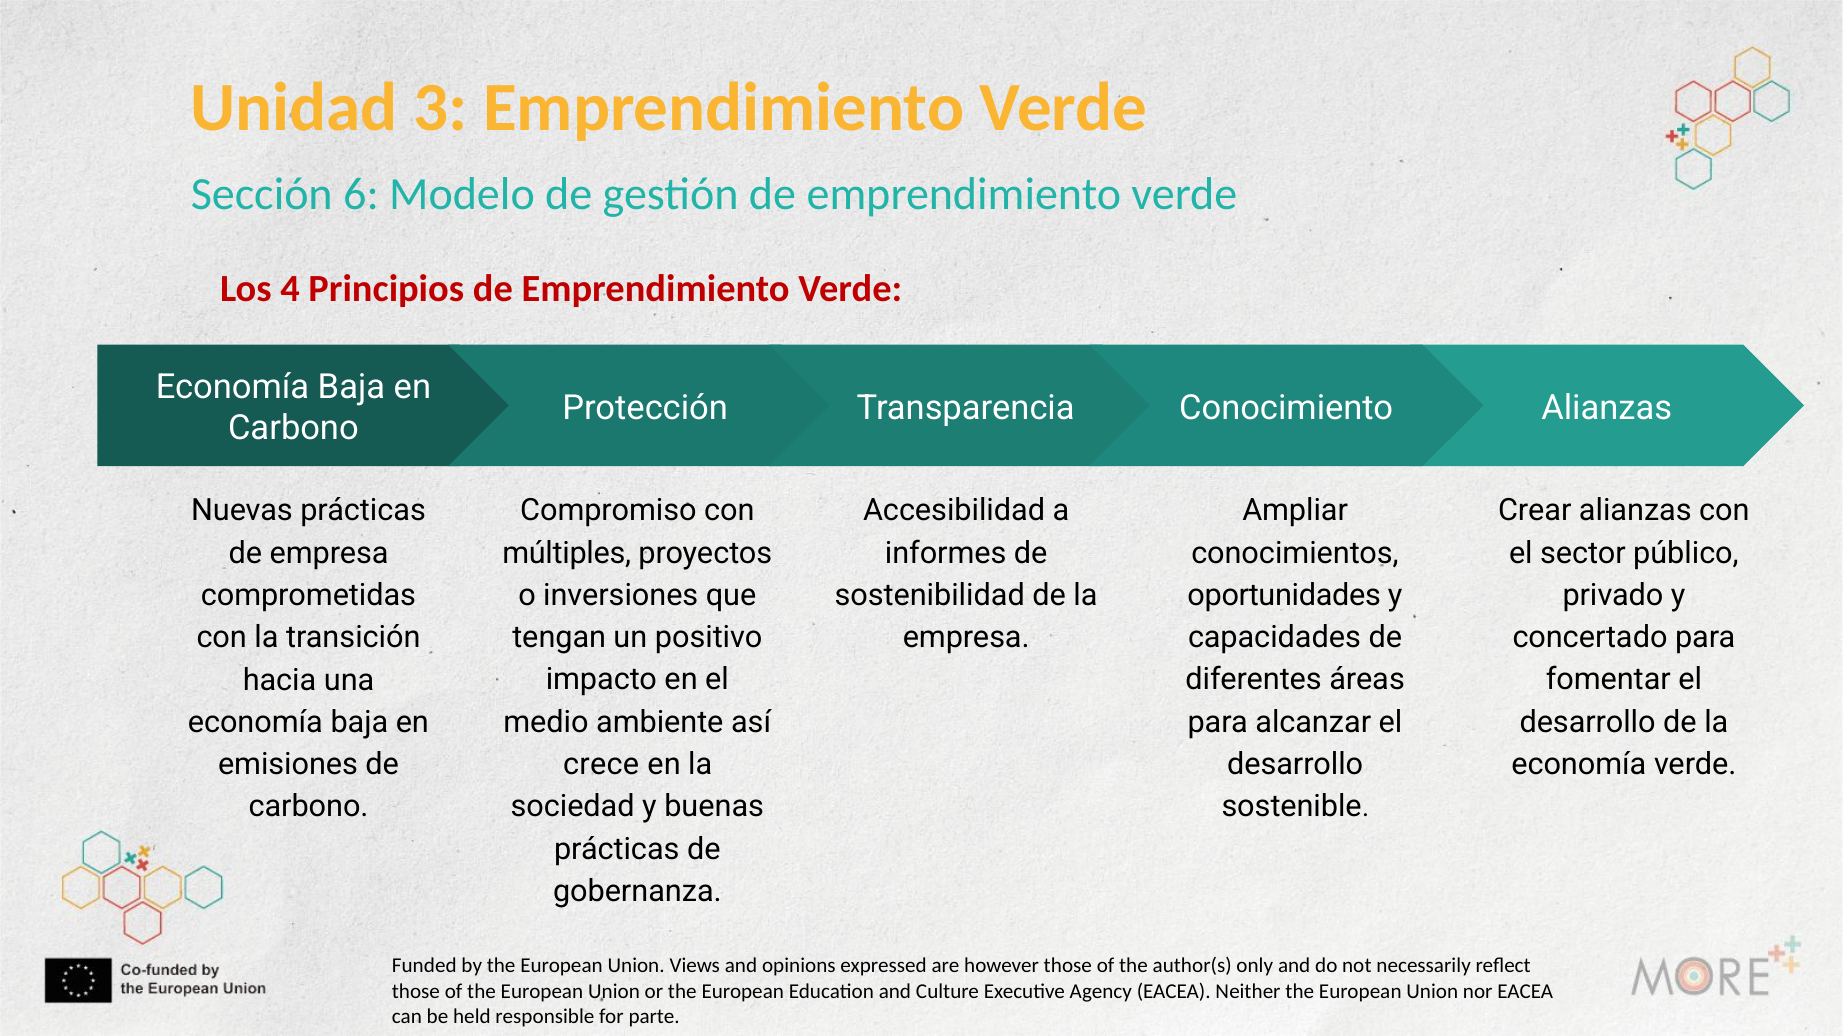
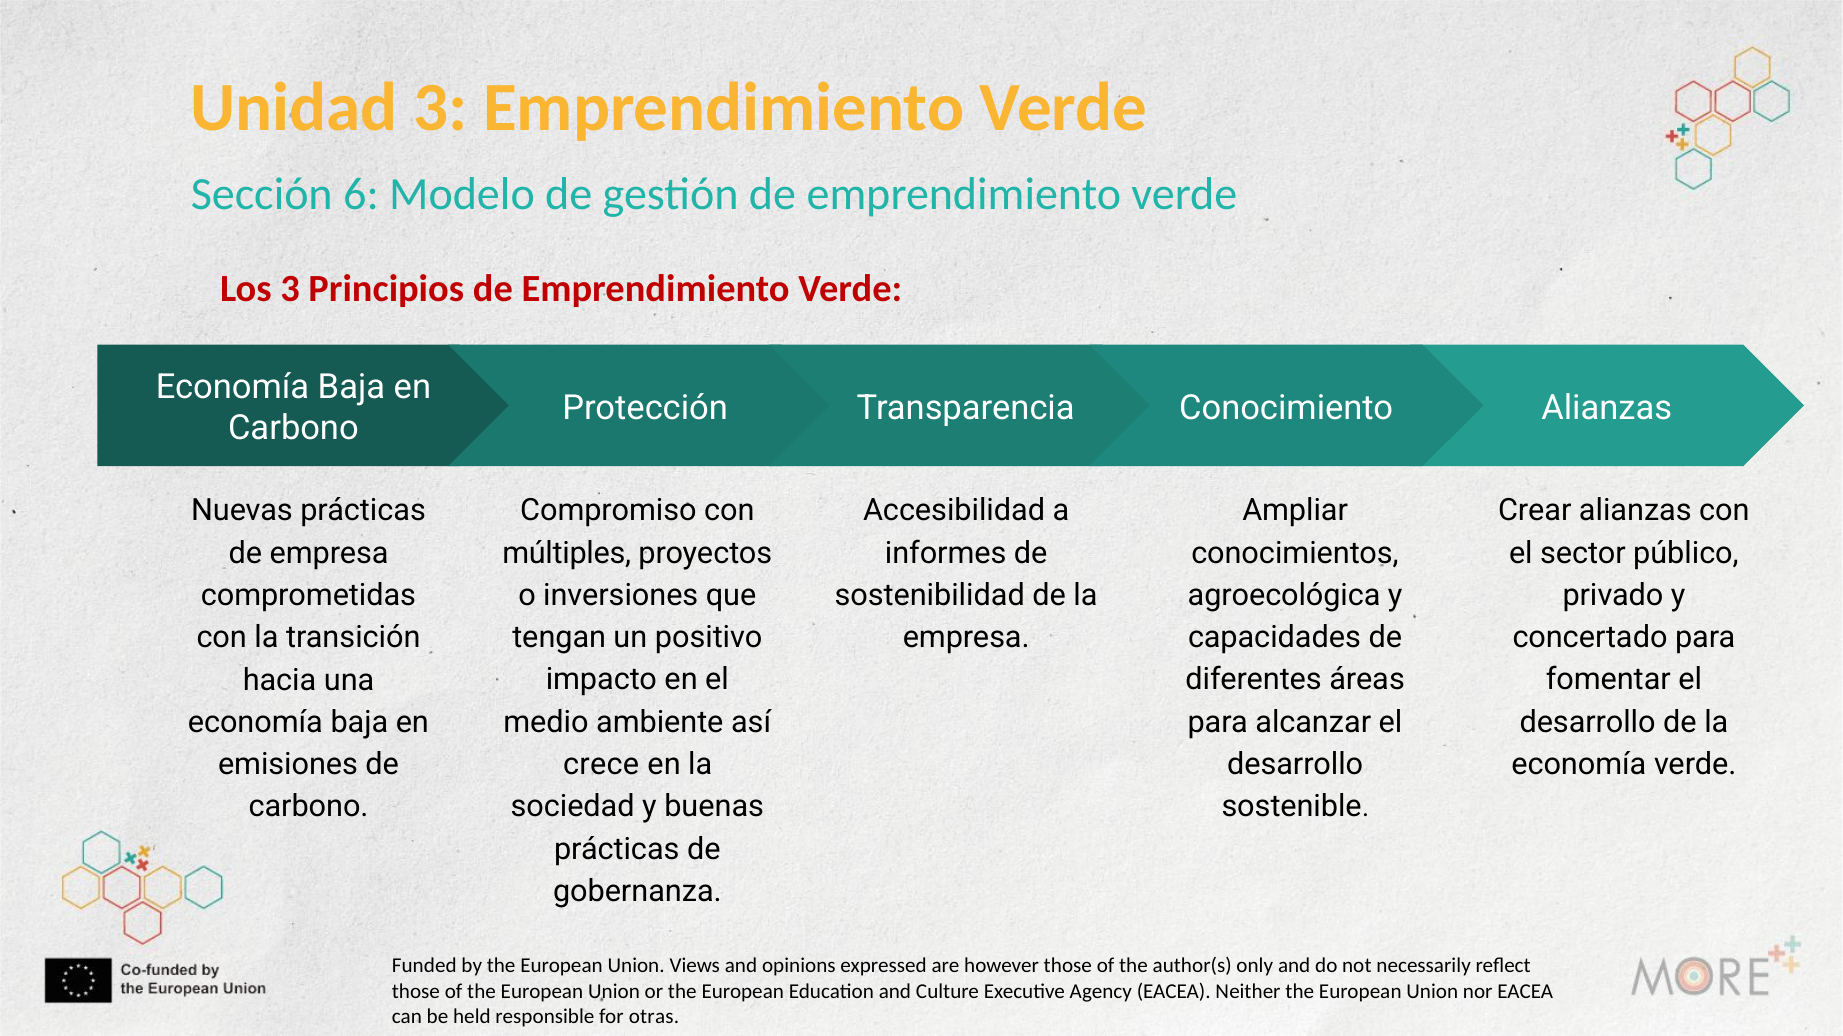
Los 4: 4 -> 3 (290, 289)
oportunidades: oportunidades -> agroecológica (1284, 596)
parte: parte -> otras (654, 1017)
